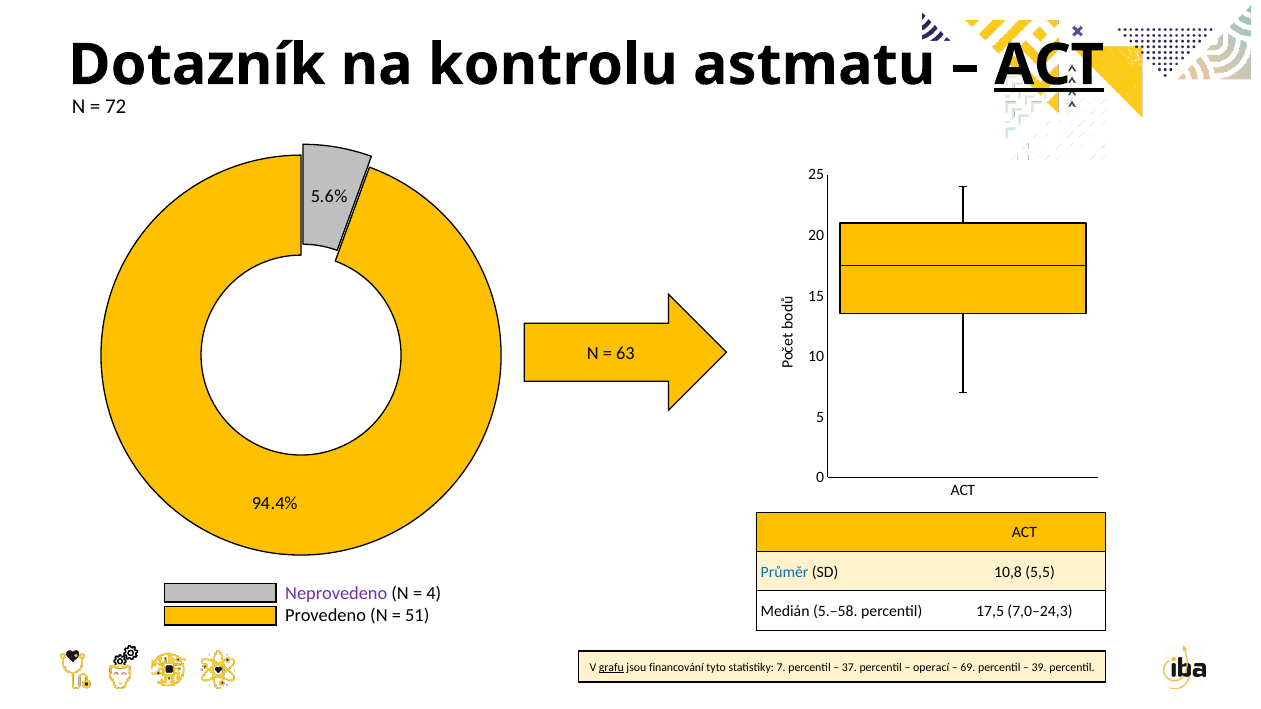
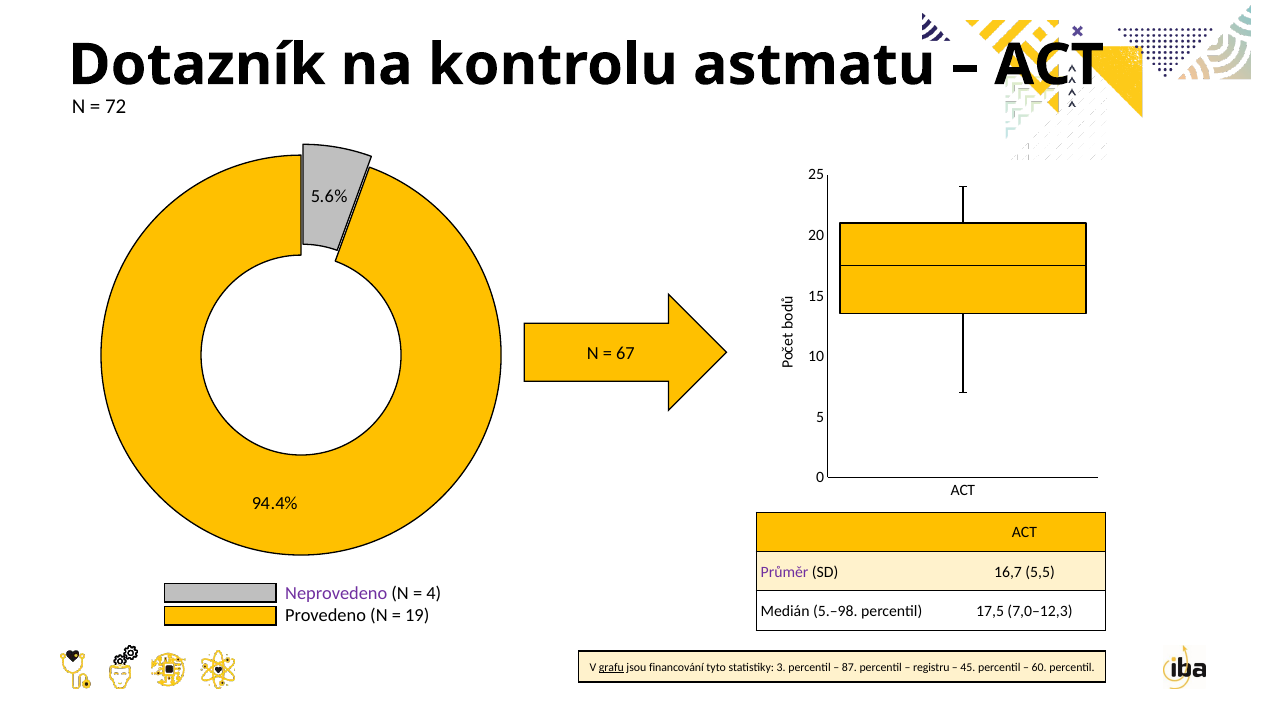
ACT underline: present -> none (1049, 65)
63: 63 -> 67 (625, 354)
Průměr colour: blue -> purple (785, 572)
10,8: 10,8 -> 16,7 (1008, 572)
5.–58: 5.–58 -> 5.–98 (835, 611)
7,0–24,3: 7,0–24,3 -> 7,0–12,3 (1040, 611)
51: 51 -> 19 (417, 616)
7: 7 -> 3 (781, 668)
37: 37 -> 87 (849, 668)
operací: operací -> registru (931, 668)
69: 69 -> 45 (968, 668)
39: 39 -> 60 (1039, 668)
